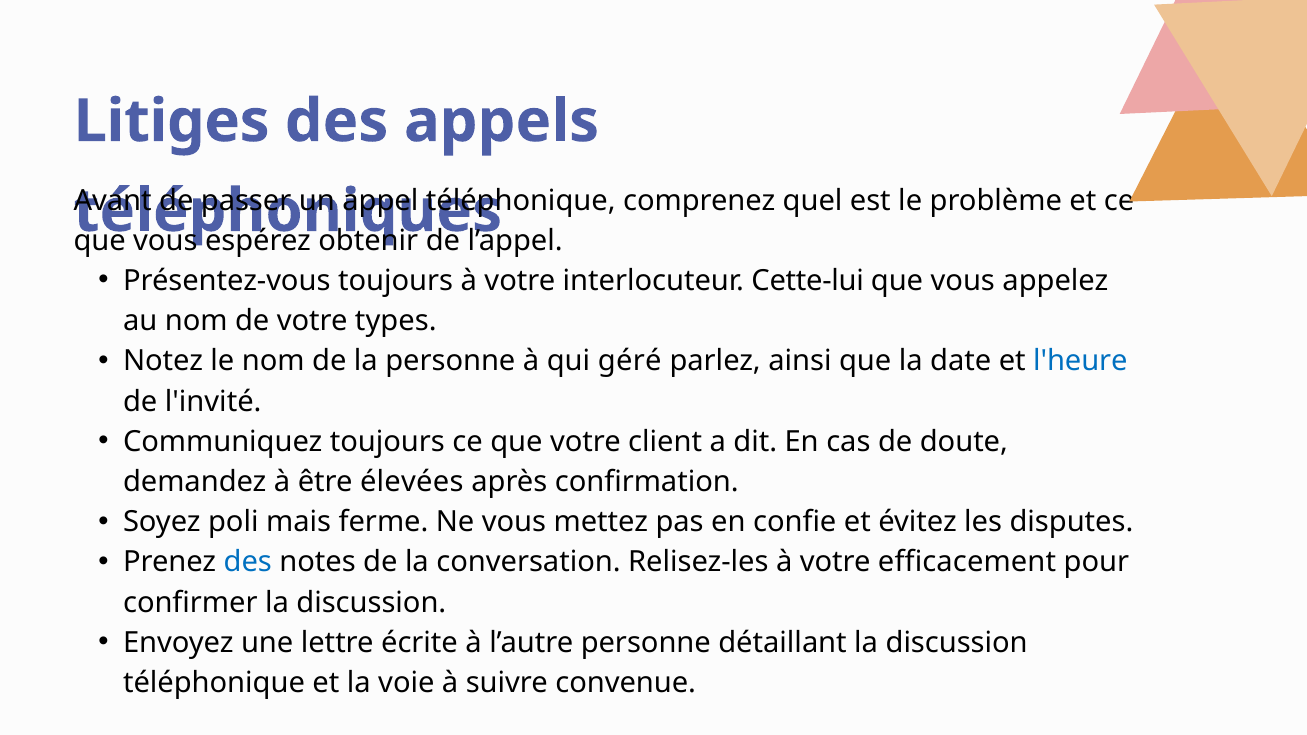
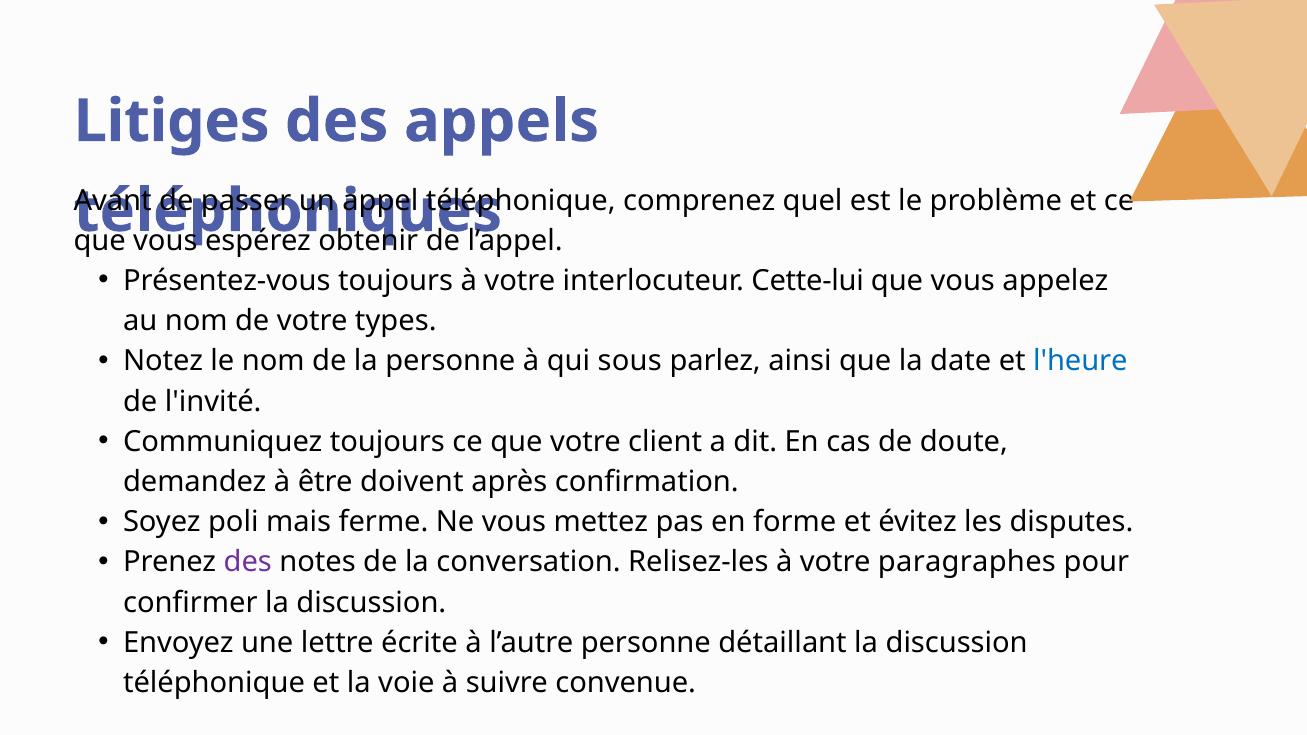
géré: géré -> sous (630, 361)
élevées: élevées -> doivent (412, 482)
confie: confie -> forme (795, 522)
des colour: blue -> purple (248, 563)
efficacement: efficacement -> paragraphes (967, 563)
